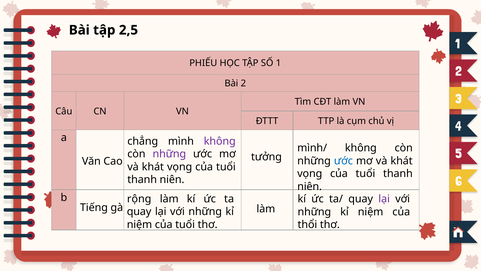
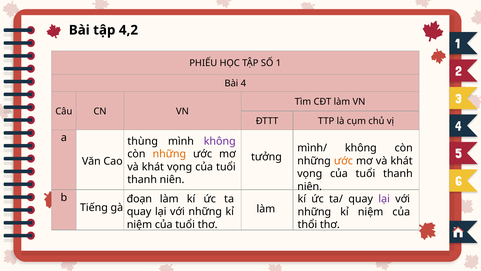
2,5: 2,5 -> 4,2 (128, 30)
Bài 2: 2 -> 4 (243, 83)
chẳng: chẳng -> thùng (143, 141)
những colour: purple -> orange (169, 154)
ước colour: blue -> orange (343, 161)
rộng: rộng -> đoạn (139, 199)
